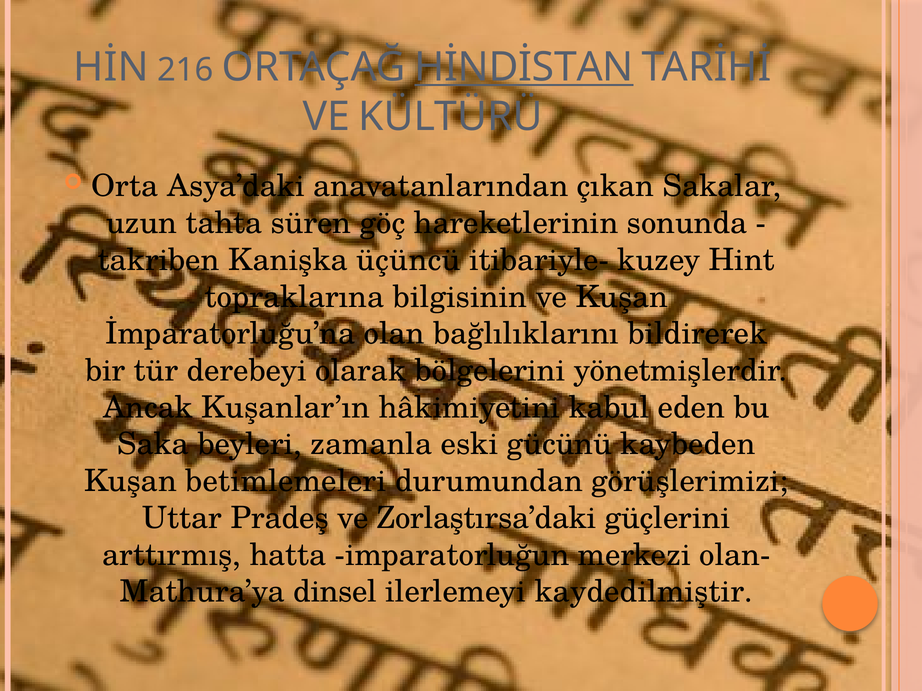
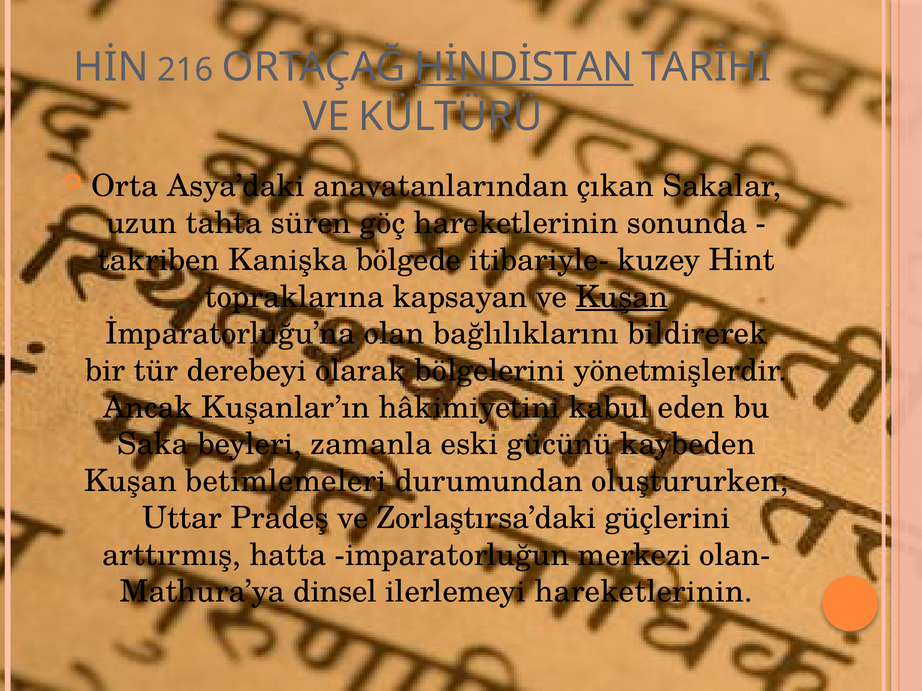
üçüncü: üçüncü -> bölgede (409, 260)
bilgisinin: bilgisinin -> kapsayan (460, 297)
Kuşan underline: none -> present (622, 297)
görüşlerimizi: görüşlerimizi -> oluştururken (690, 482)
ilerlemeyi kaydedilmiştir: kaydedilmiştir -> hareketlerinin (644, 592)
